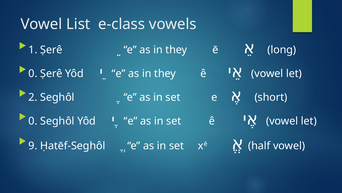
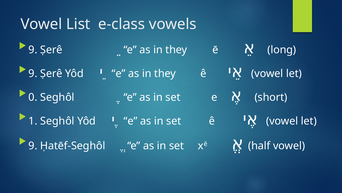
1: 1 -> 9 (33, 50)
0: 0 -> 9 (33, 73)
2: 2 -> 0 (33, 97)
0: 0 -> 1 (33, 121)
